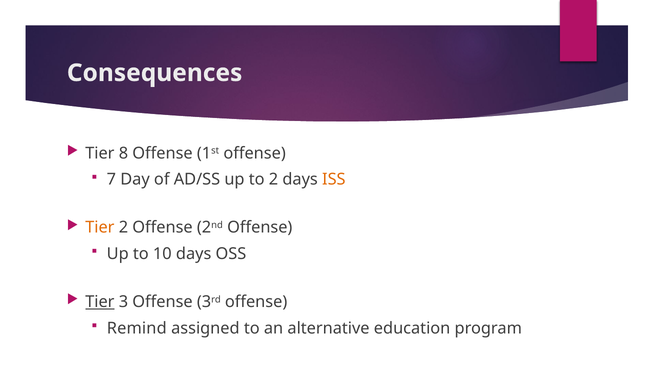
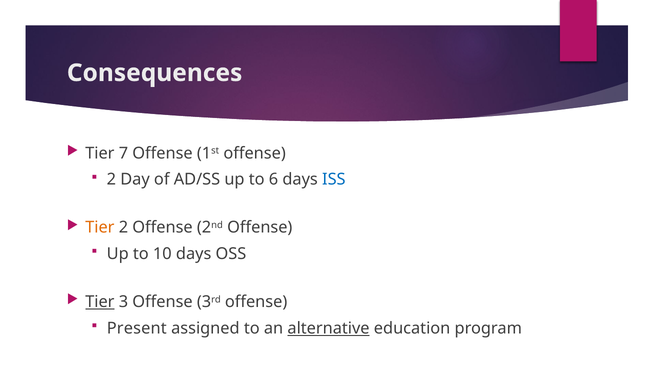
8: 8 -> 7 (123, 153)
7: 7 -> 2 (111, 180)
to 2: 2 -> 6 (273, 180)
ISS colour: orange -> blue (334, 180)
Remind: Remind -> Present (137, 328)
alternative underline: none -> present (329, 328)
